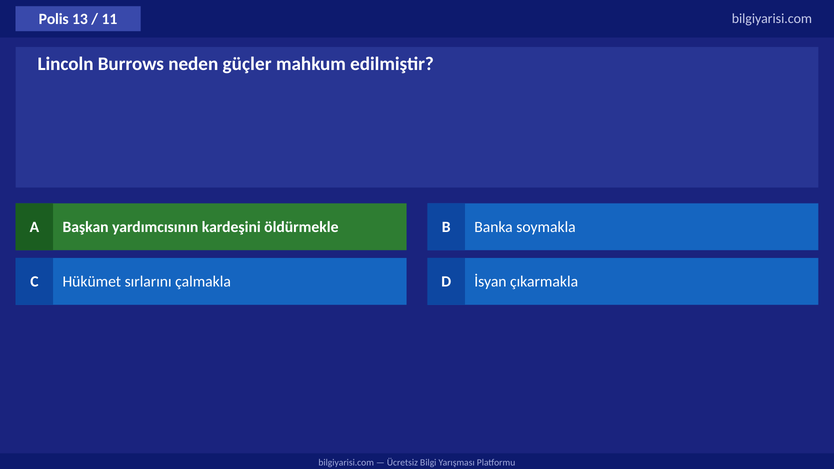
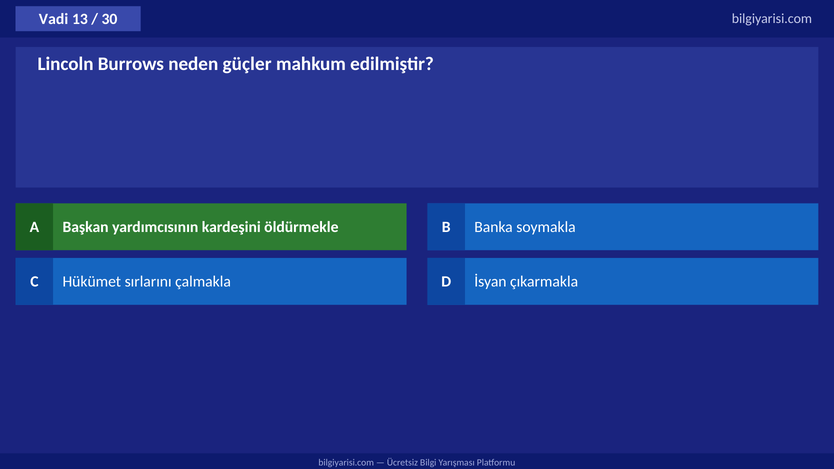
Polis: Polis -> Vadi (54, 19)
11: 11 -> 30 (109, 19)
